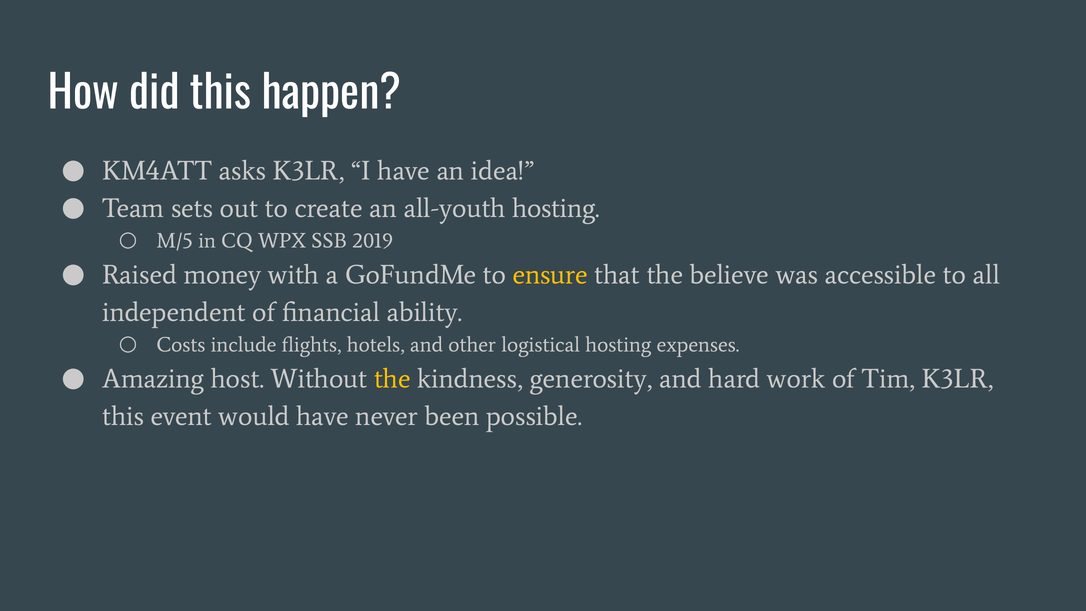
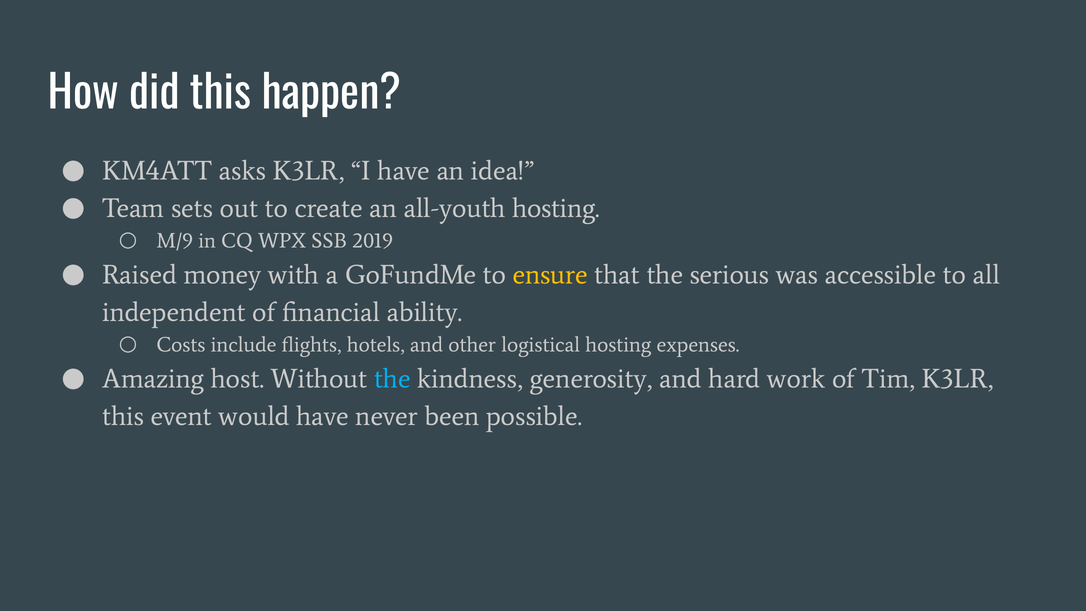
M/5: M/5 -> M/9 (175, 241)
believe: believe -> serious (729, 275)
the colour: yellow -> light blue (392, 379)
